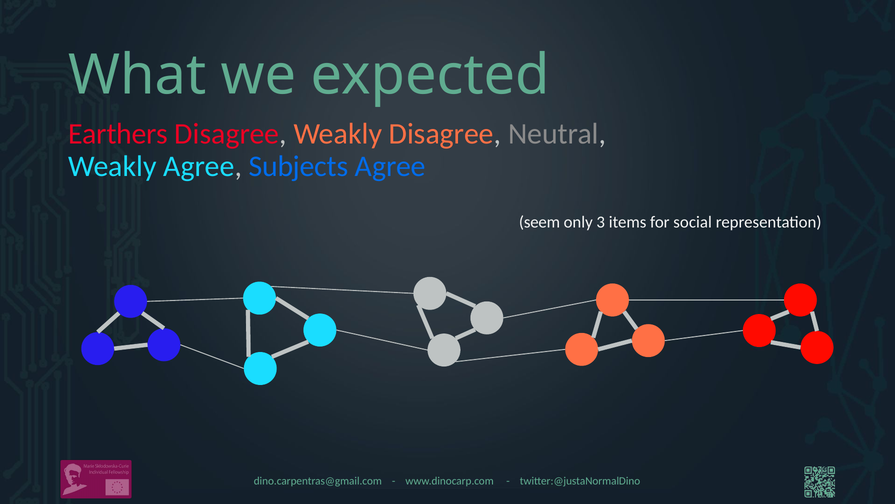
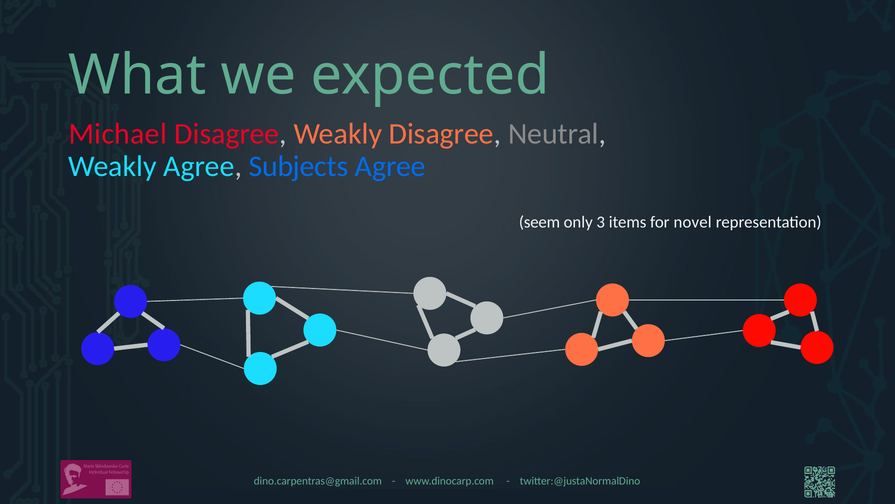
Earthers: Earthers -> Michael (118, 134)
social: social -> novel (693, 222)
